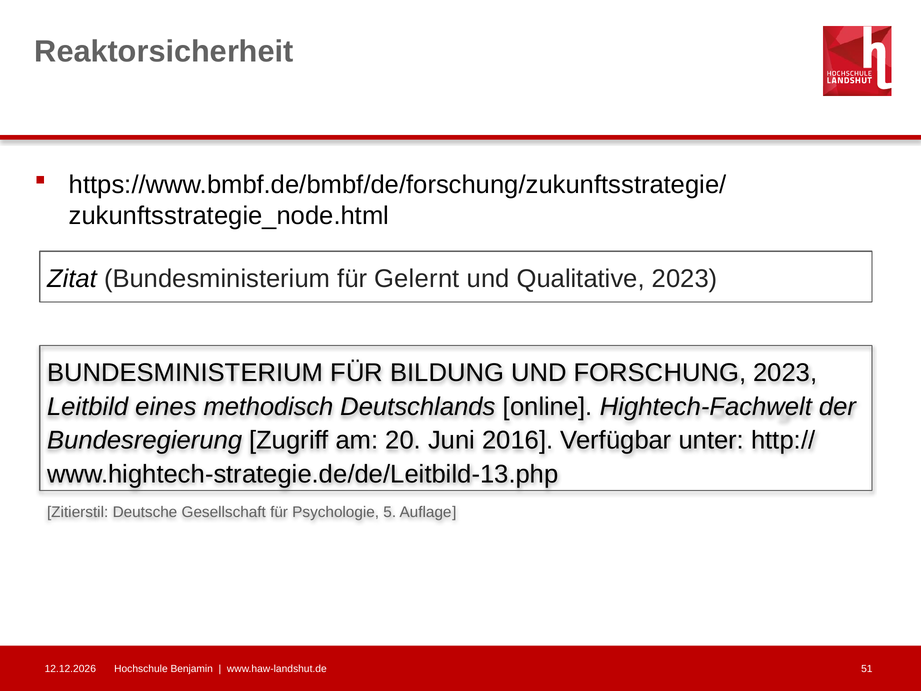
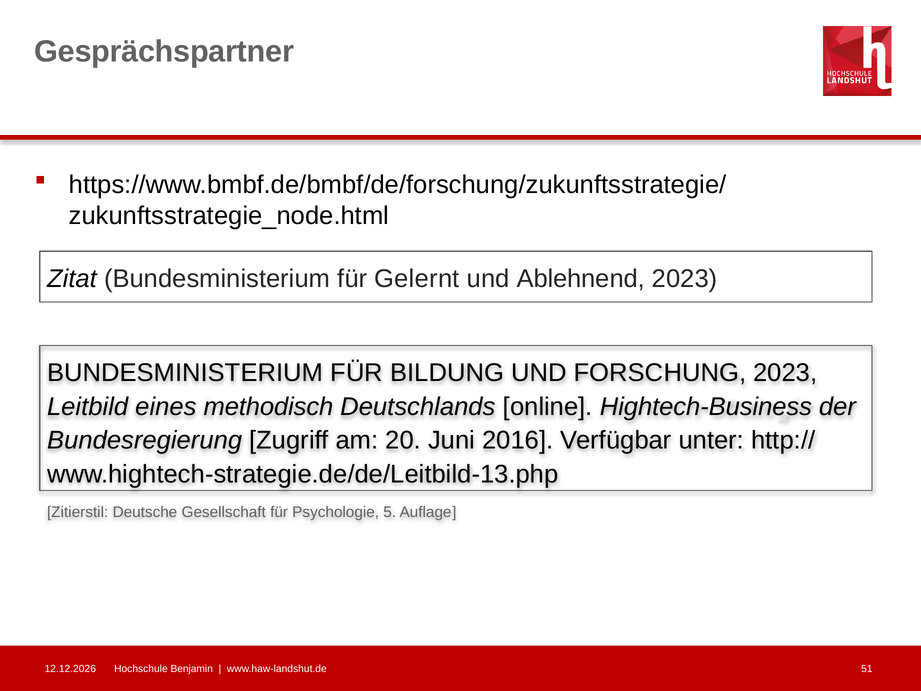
Reaktorsicherheit: Reaktorsicherheit -> Gesprächspartner (164, 51)
Qualitative: Qualitative -> Ablehnend (581, 279)
Hightech-Fachwelt: Hightech-Fachwelt -> Hightech-Business (706, 407)
